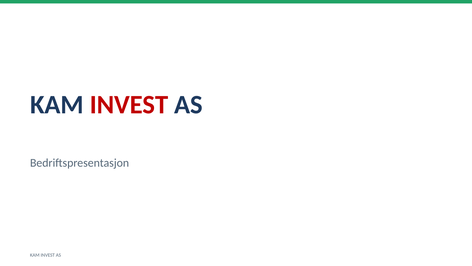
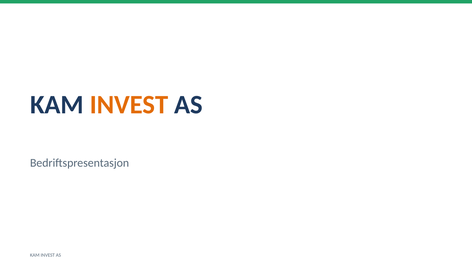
INVEST colour: red -> orange (129, 105)
